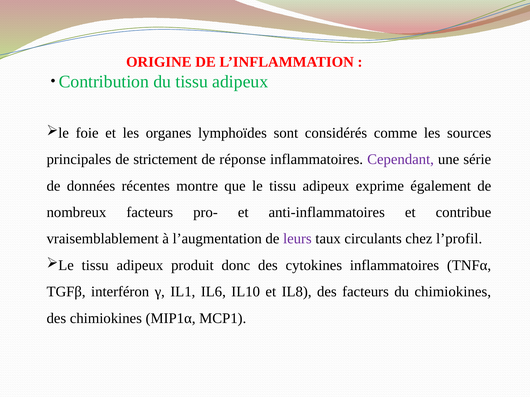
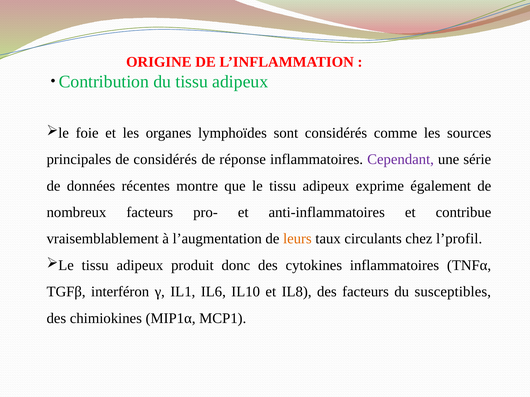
de strictement: strictement -> considérés (165, 160)
leurs colour: purple -> orange (297, 239)
du chimiokines: chimiokines -> susceptibles (453, 292)
